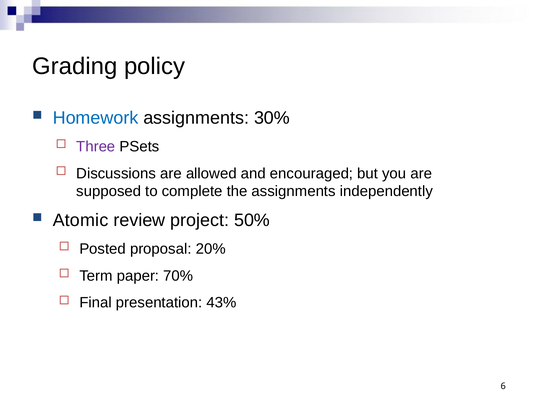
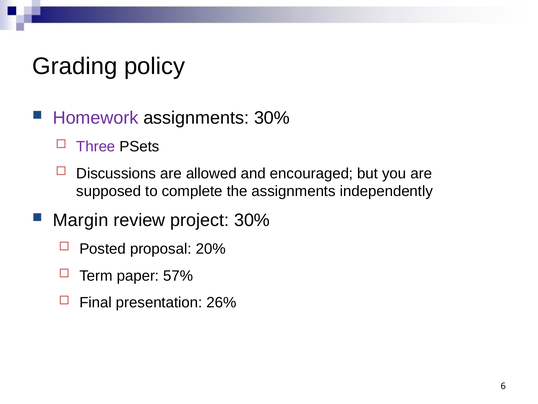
Homework colour: blue -> purple (96, 118)
Atomic: Atomic -> Margin (81, 220)
project 50%: 50% -> 30% (252, 220)
70%: 70% -> 57% (178, 275)
43%: 43% -> 26% (222, 302)
